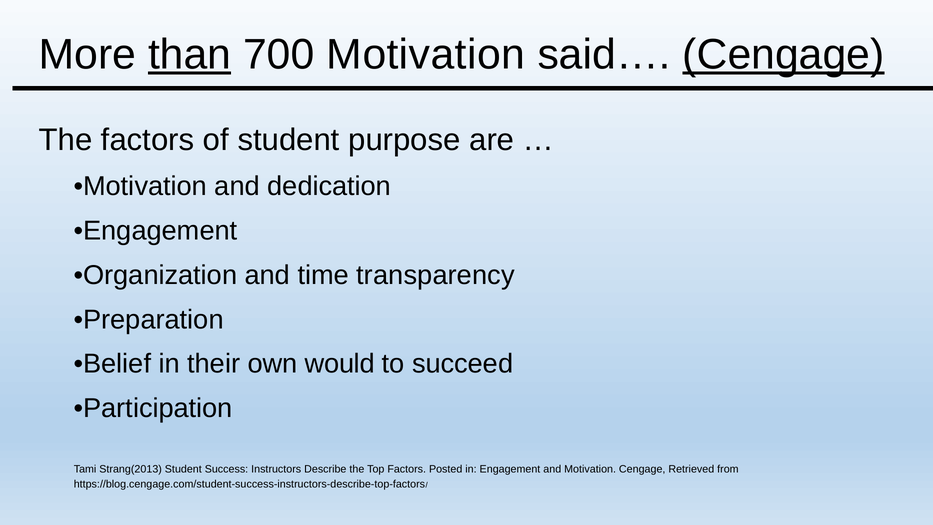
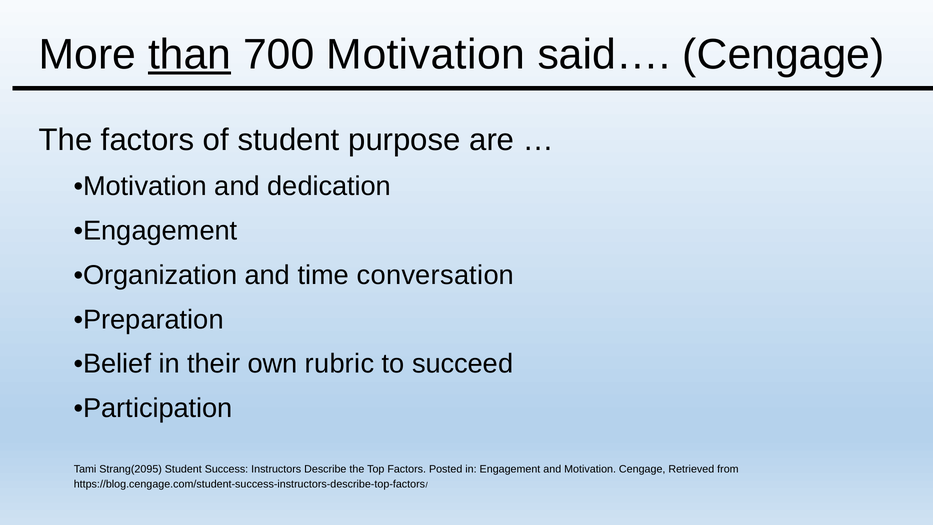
Cengage underline: present -> none (783, 55)
transparency: transparency -> conversation (435, 275)
would: would -> rubric (340, 364)
Strang(2013: Strang(2013 -> Strang(2095 (131, 469)
